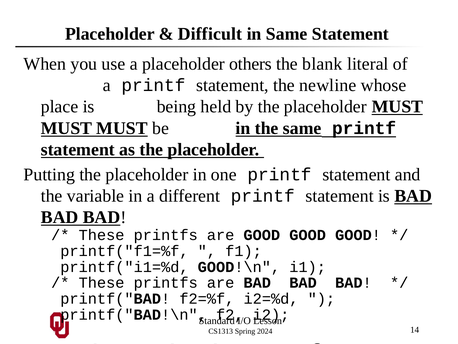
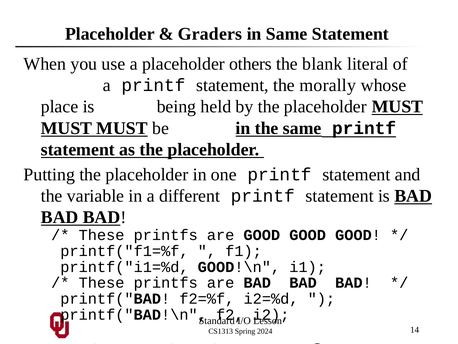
Difficult: Difficult -> Graders (210, 34)
newline: newline -> morally (328, 85)
